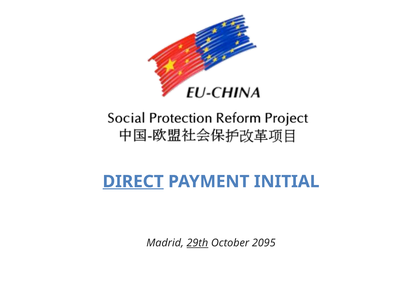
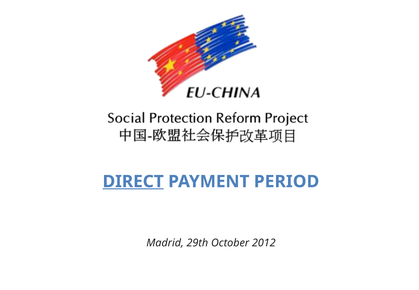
INITIAL: INITIAL -> PERIOD (287, 182)
29th underline: present -> none (197, 243)
2095: 2095 -> 2012 (264, 243)
